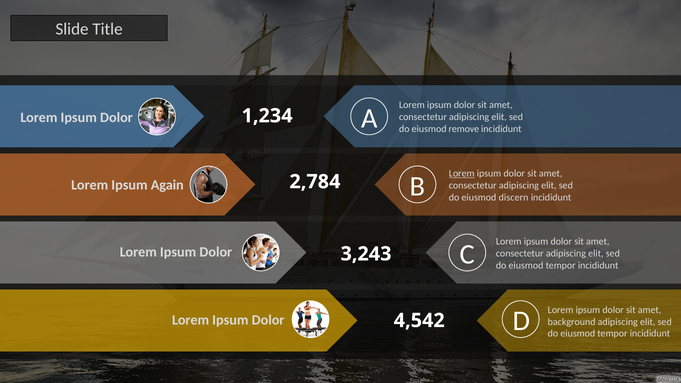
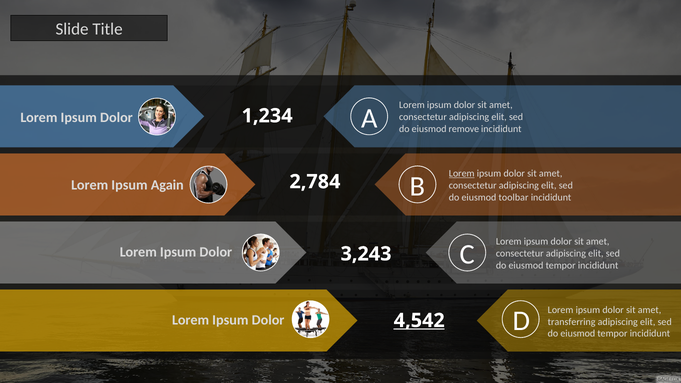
discern: discern -> toolbar (514, 197)
4,542 underline: none -> present (419, 321)
background: background -> transferring (572, 322)
